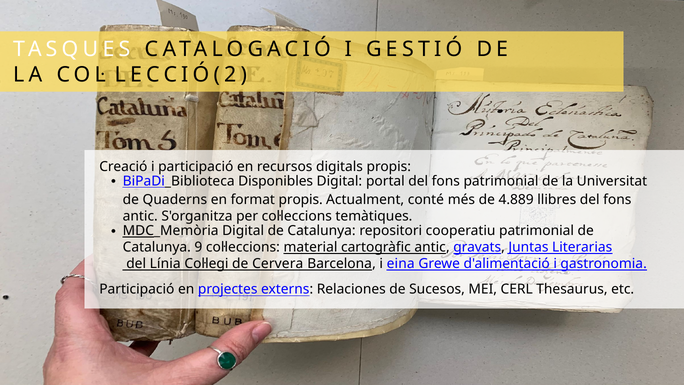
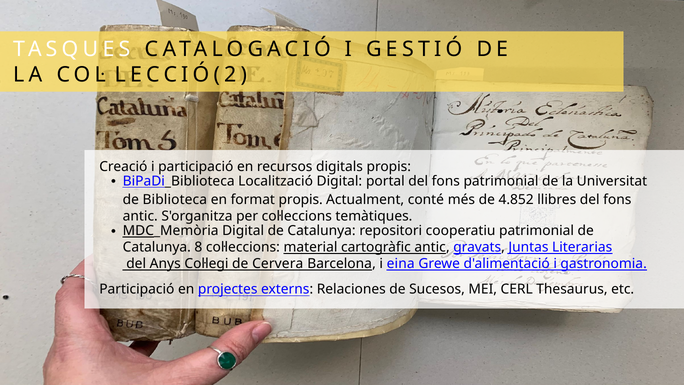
Disponibles: Disponibles -> Localització (276, 181)
Quaderns: Quaderns -> Biblioteca (175, 200)
4.889: 4.889 -> 4.852 (516, 200)
9: 9 -> 8 (198, 247)
Línia: Línia -> Anys (165, 264)
